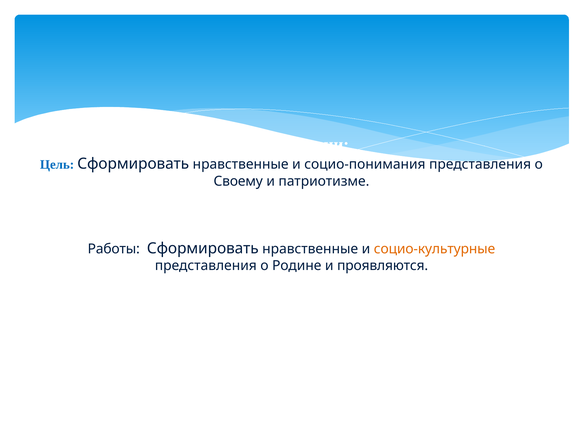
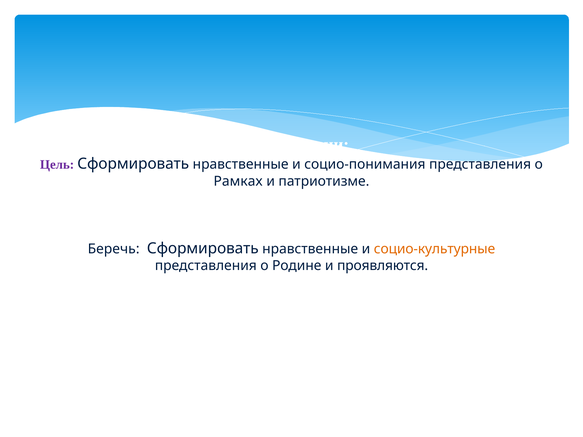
Цель colour: blue -> purple (57, 165)
Своему: Своему -> Рамках (238, 181)
Работы: Работы -> Беречь (114, 249)
